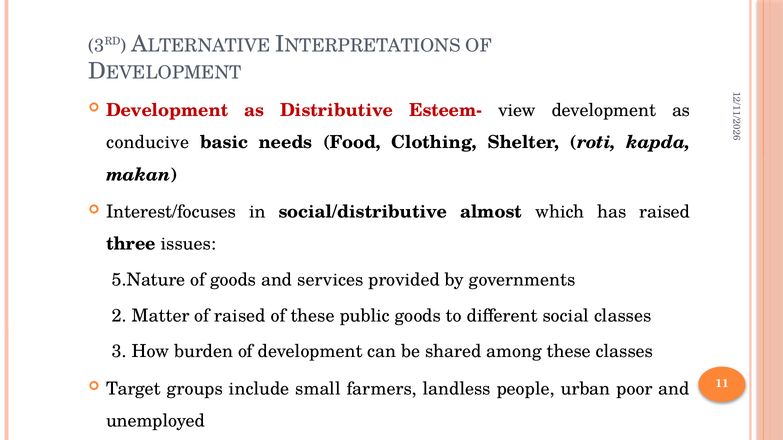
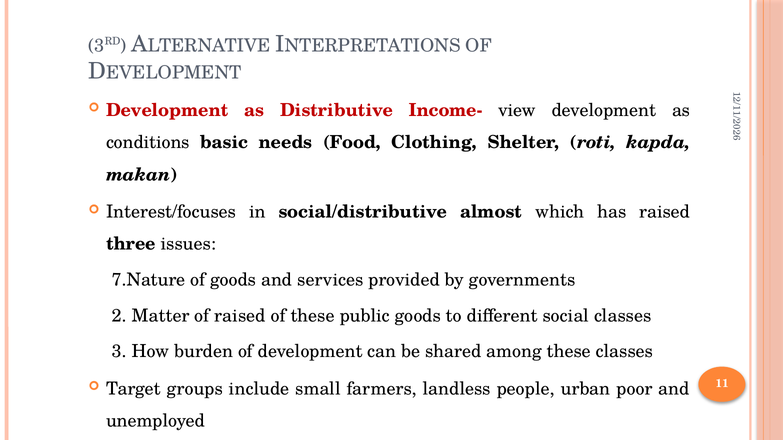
Esteem-: Esteem- -> Income- (446, 110)
conducive: conducive -> conditions (148, 143)
5.Nature: 5.Nature -> 7.Nature (149, 280)
